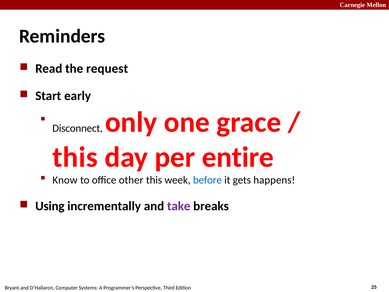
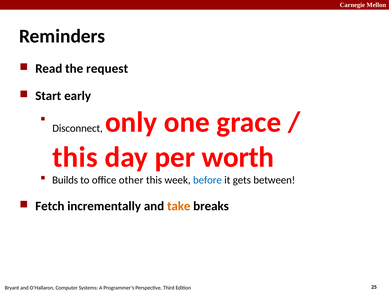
entire: entire -> worth (238, 157)
Know: Know -> Builds (65, 180)
happens: happens -> between (274, 180)
Using: Using -> Fetch (50, 206)
take colour: purple -> orange (179, 206)
